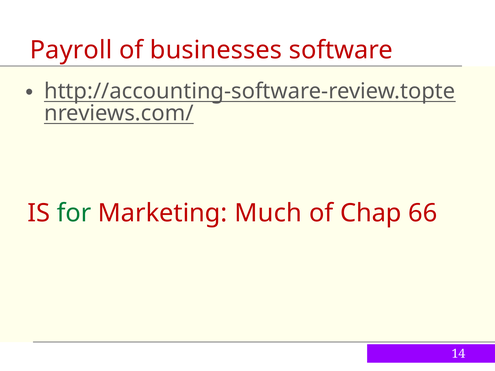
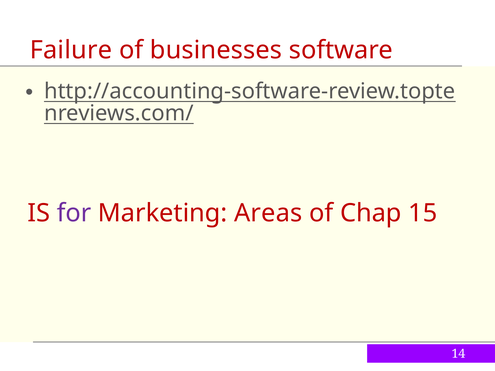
Payroll: Payroll -> Failure (71, 50)
for colour: green -> purple (74, 213)
Much: Much -> Areas (268, 213)
66: 66 -> 15 (423, 213)
